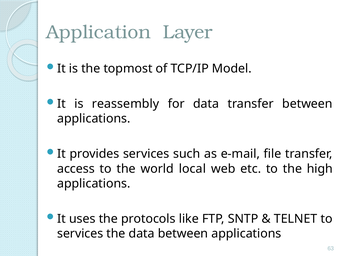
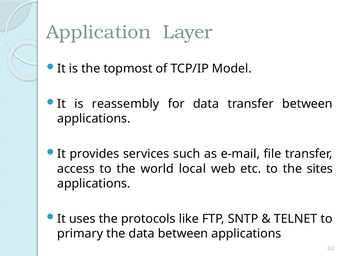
high: high -> sites (320, 169)
services: services -> primary (80, 234)
